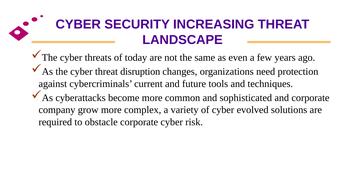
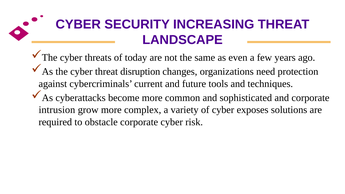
company: company -> intrusion (57, 110)
evolved: evolved -> exposes (253, 110)
